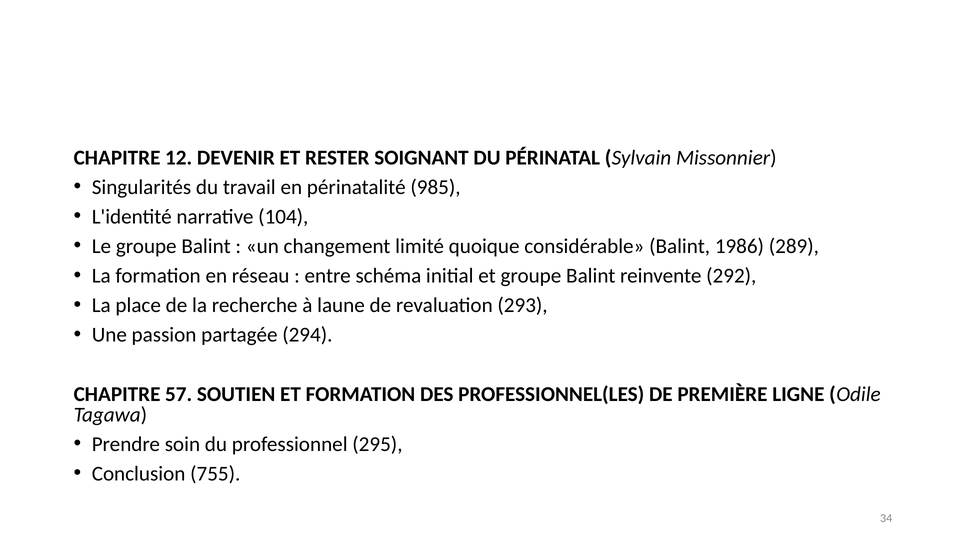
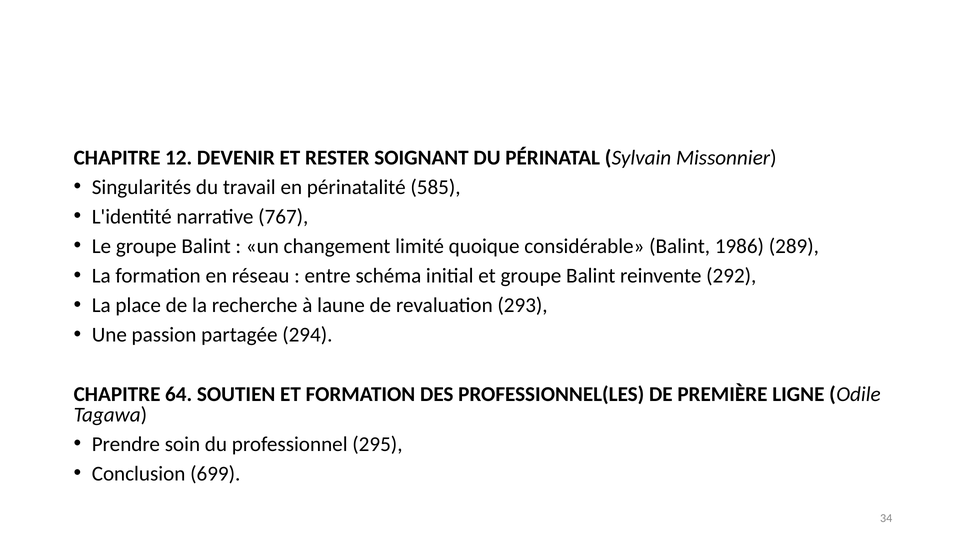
985: 985 -> 585 (436, 187)
104: 104 -> 767 (283, 217)
57: 57 -> 64 (179, 394)
755: 755 -> 699 (215, 474)
